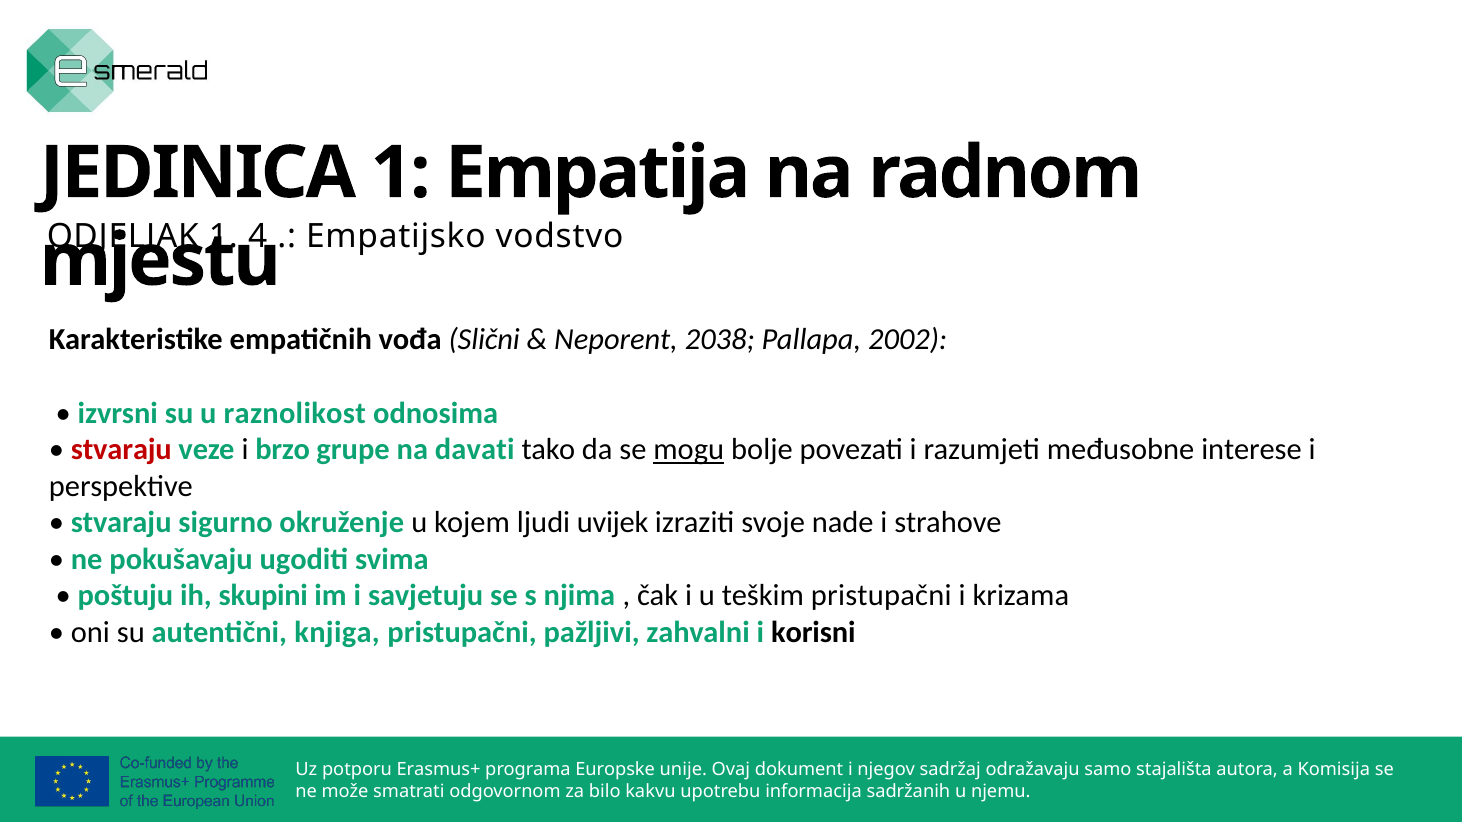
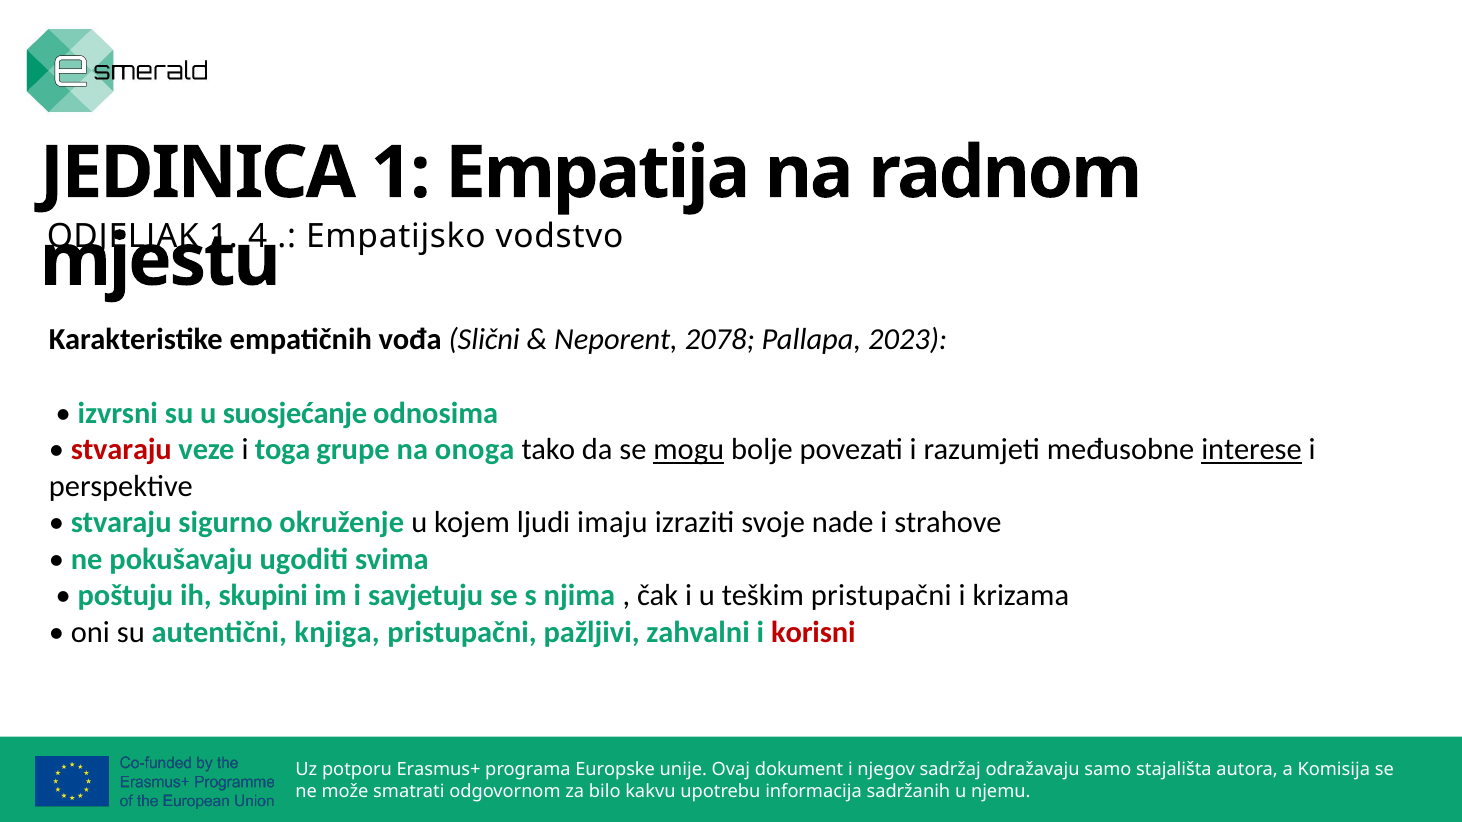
2038: 2038 -> 2078 (720, 340)
2002: 2002 -> 2023 (908, 340)
raznolikost: raznolikost -> suosjećanje (295, 413)
brzo: brzo -> toga (283, 450)
davati: davati -> onoga (475, 450)
interese underline: none -> present (1252, 450)
uvijek: uvijek -> imaju (612, 523)
korisni colour: black -> red (813, 633)
